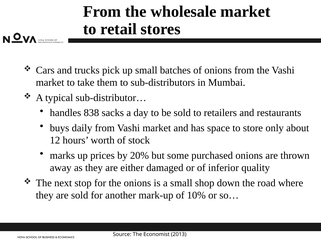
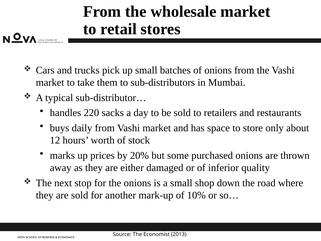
838: 838 -> 220 (91, 113)
